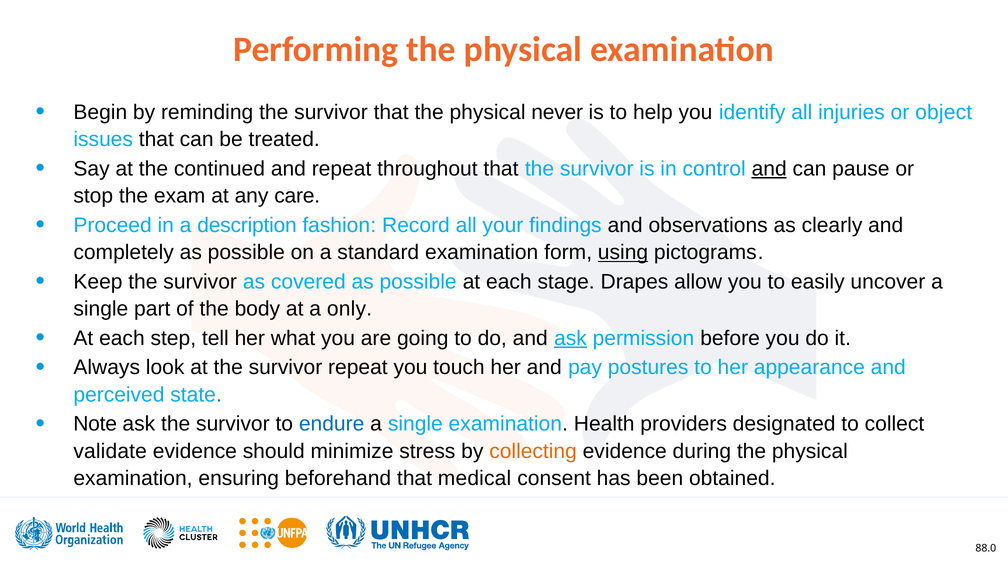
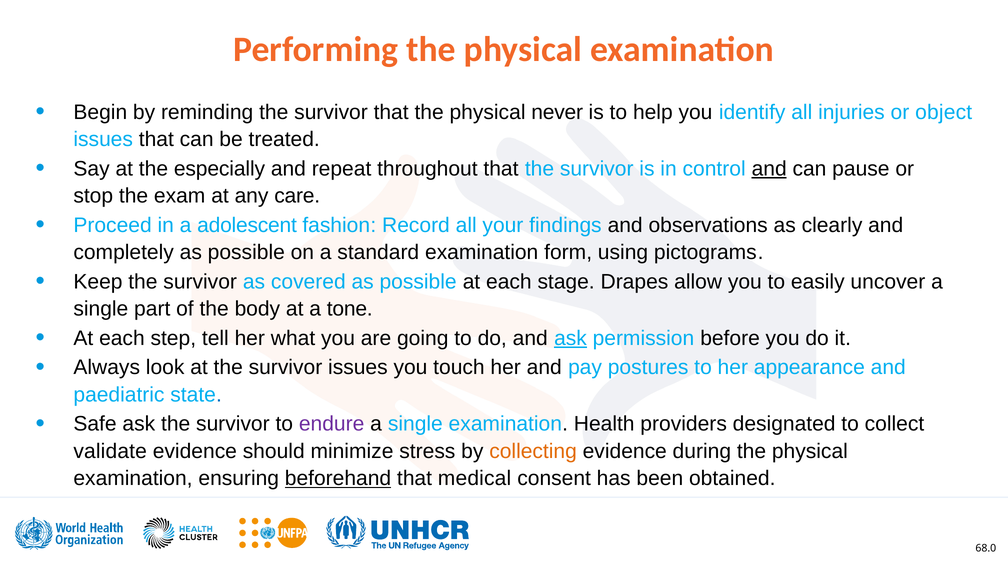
continued: continued -> especially (219, 169)
description: description -> adolescent (247, 225)
using underline: present -> none (623, 252)
only: only -> tone (350, 309)
survivor repeat: repeat -> issues (358, 368)
perceived: perceived -> paediatric (119, 395)
Note: Note -> Safe (95, 424)
endure colour: blue -> purple (332, 424)
beforehand underline: none -> present (338, 478)
88.0: 88.0 -> 68.0 (986, 548)
